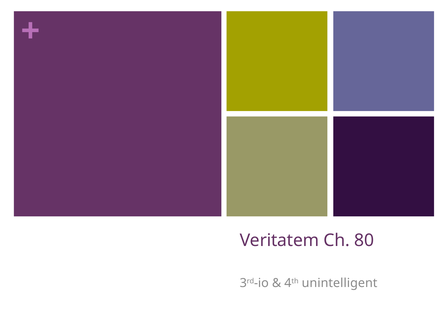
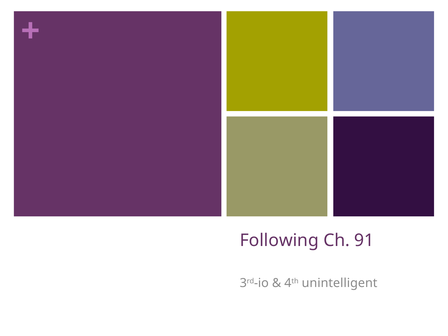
Veritatem: Veritatem -> Following (279, 240)
80: 80 -> 91 (364, 240)
